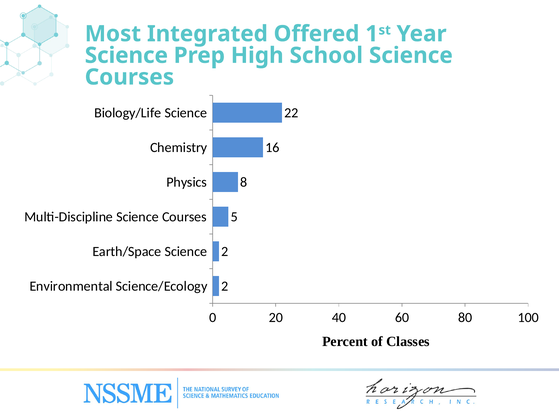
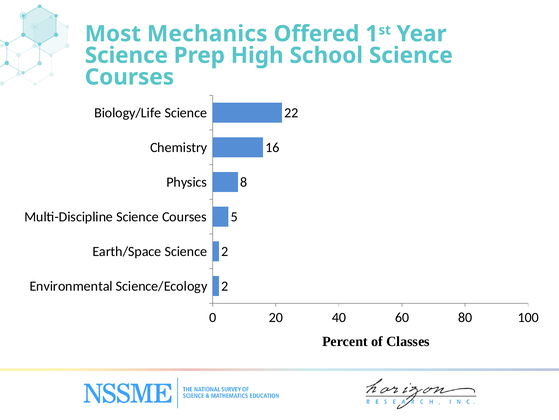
Integrated: Integrated -> Mechanics (207, 34)
